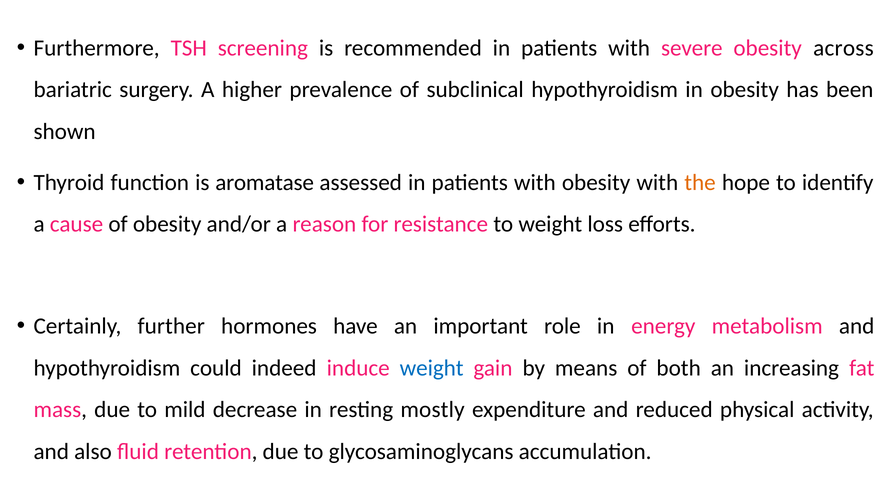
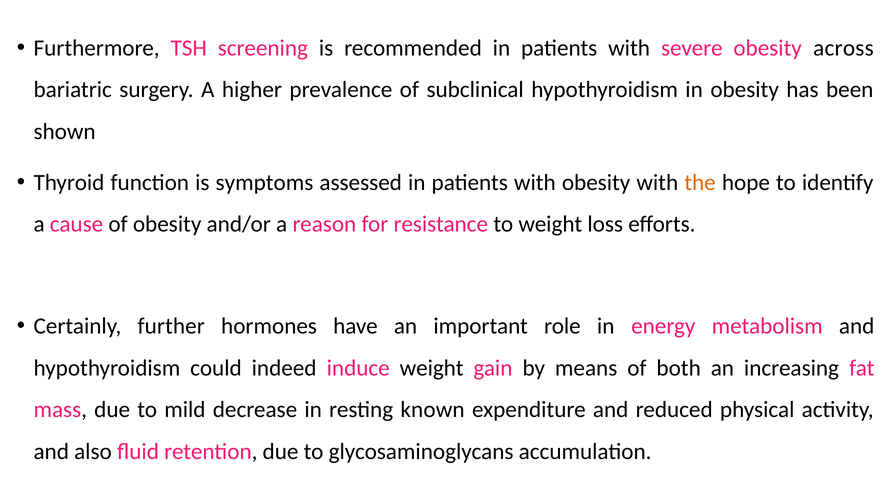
aromatase: aromatase -> symptoms (264, 183)
weight colour: blue -> black (432, 368)
mostly: mostly -> known (433, 410)
